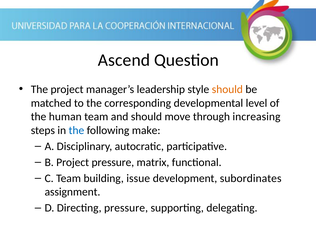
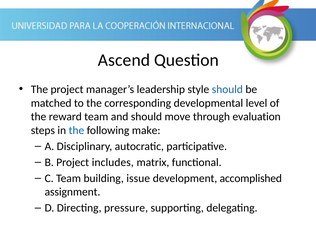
should colour: orange -> blue (227, 89)
human: human -> reward (65, 117)
increasing: increasing -> evaluation (257, 117)
Project pressure: pressure -> includes (113, 162)
subordinates: subordinates -> accomplished (251, 178)
